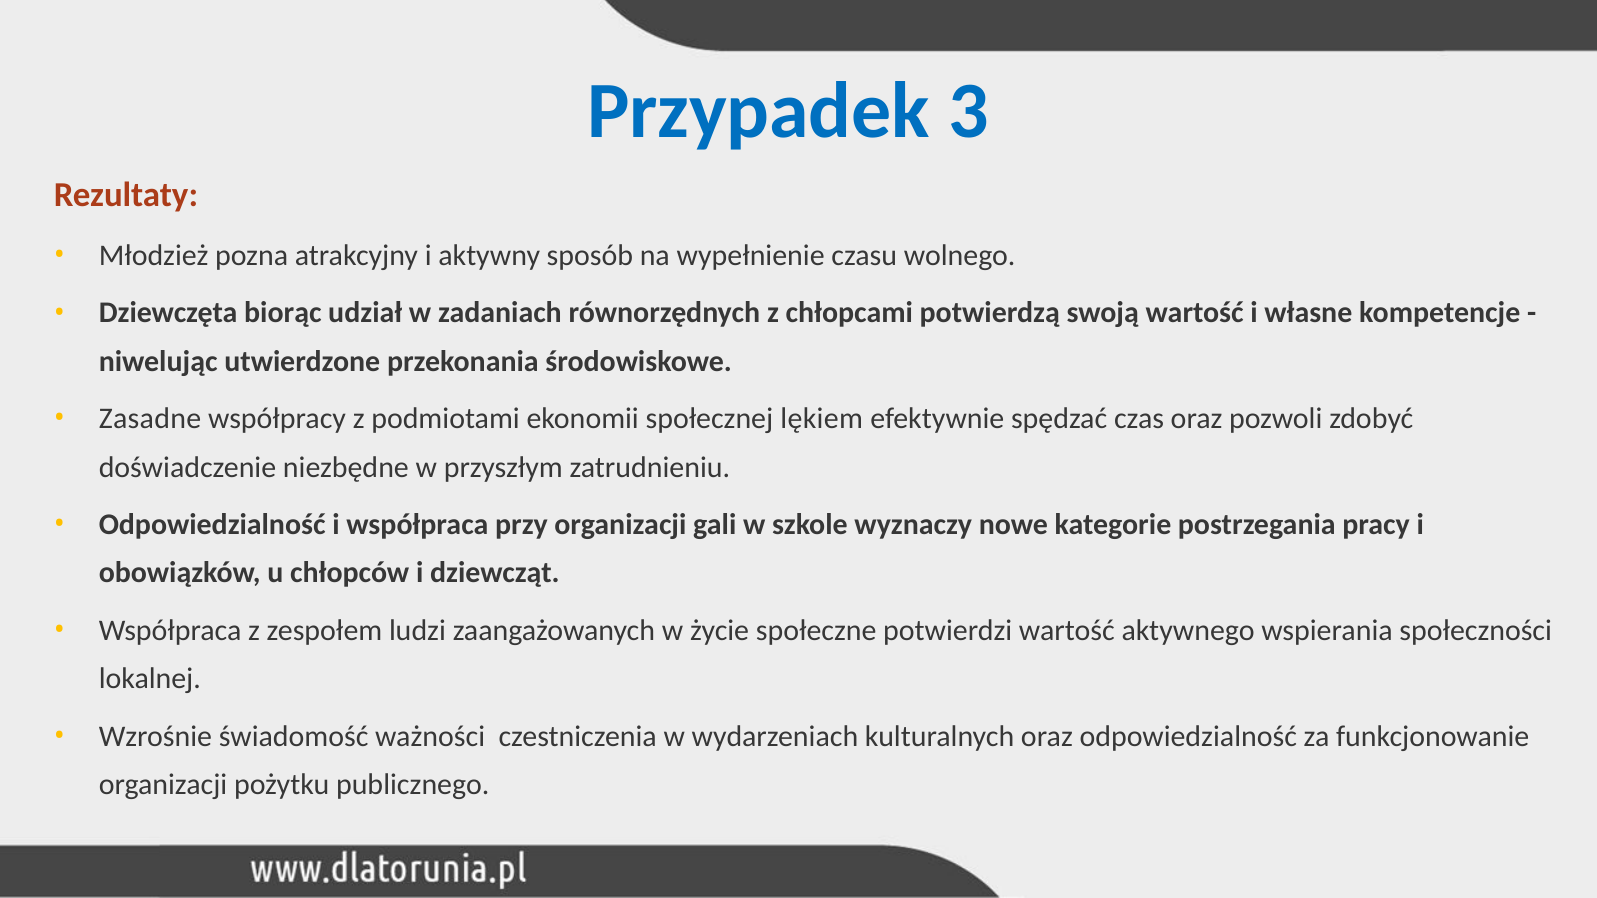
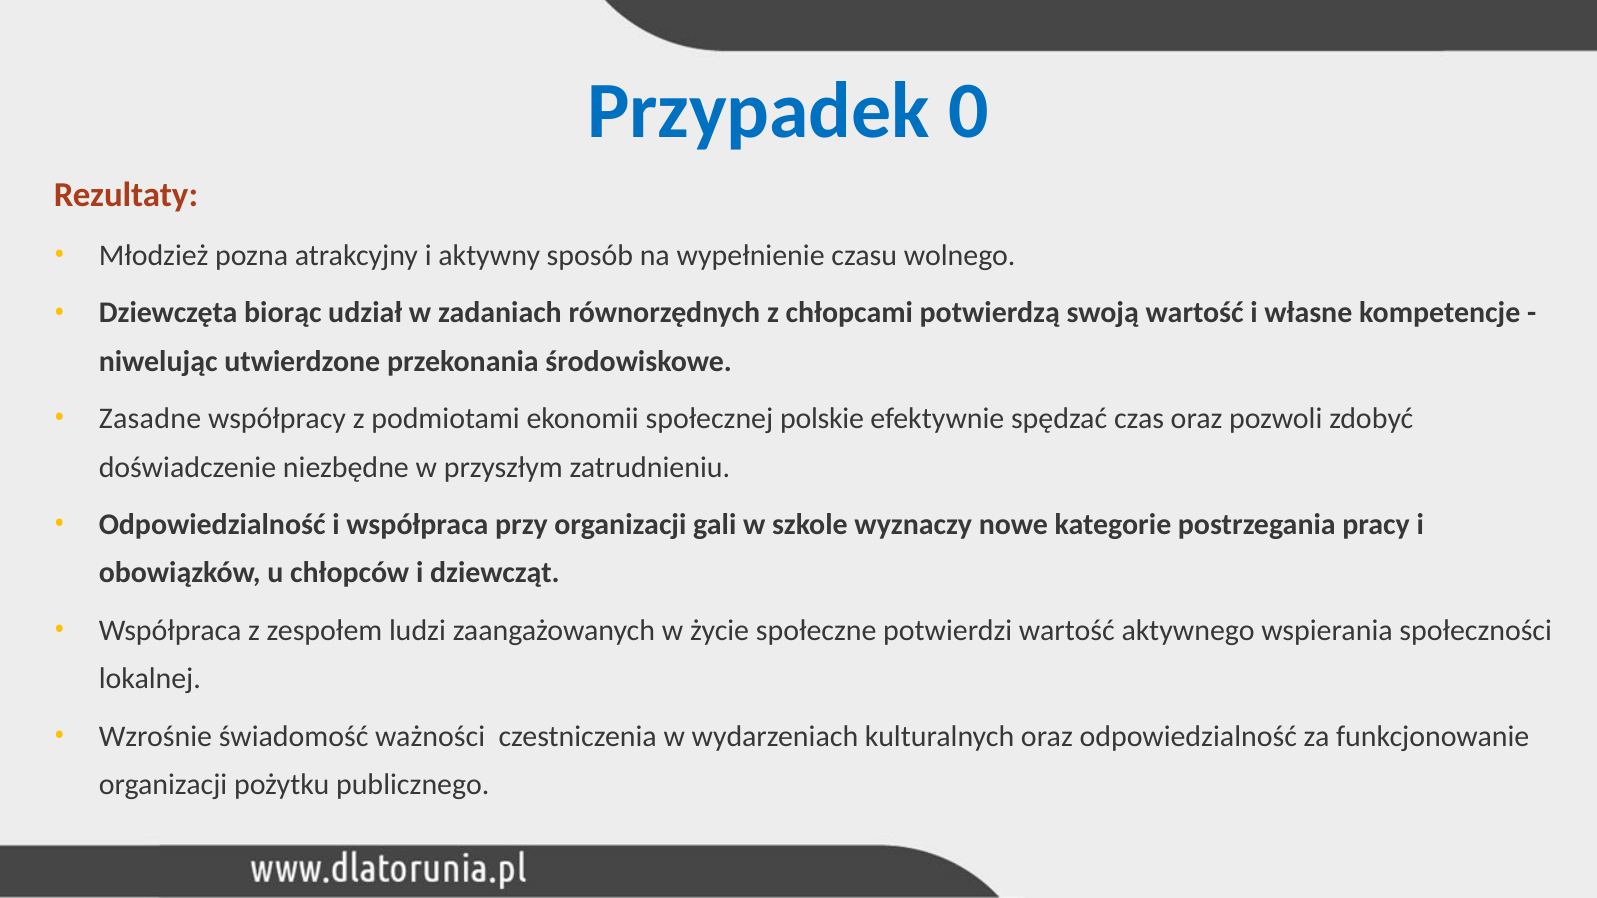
3: 3 -> 0 (968, 111)
lękiem: lękiem -> polskie (822, 419)
